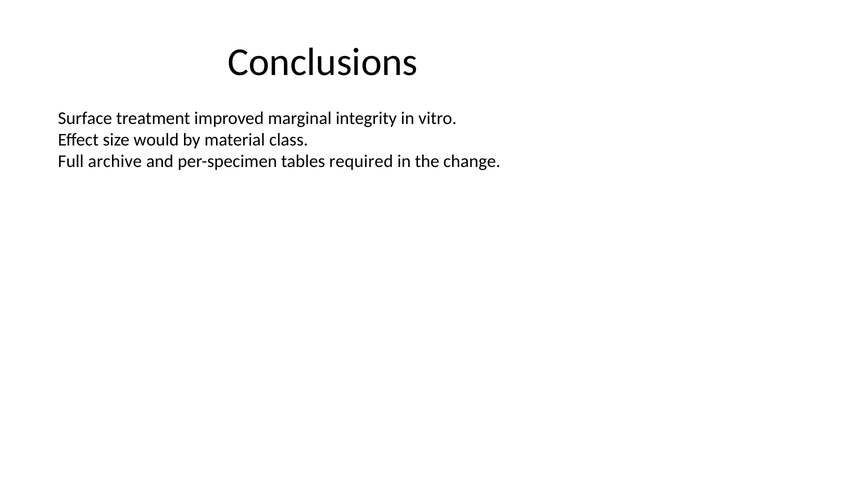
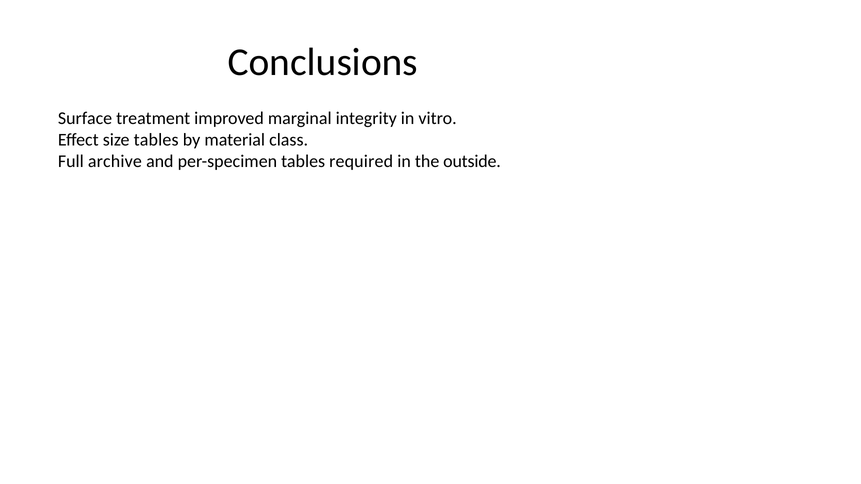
size would: would -> tables (156, 140)
change: change -> outside (472, 162)
